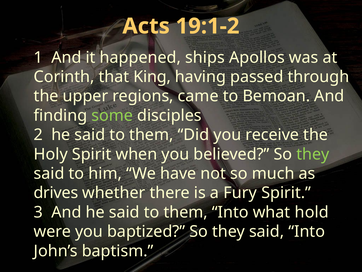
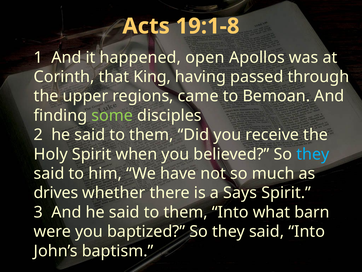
19:1-2: 19:1-2 -> 19:1-8 (208, 26)
ships: ships -> open (205, 57)
they colour: light green -> light blue (313, 154)
Fury: Fury -> Says (240, 193)
hold: hold -> barn (312, 212)
